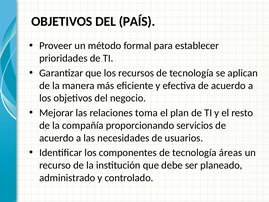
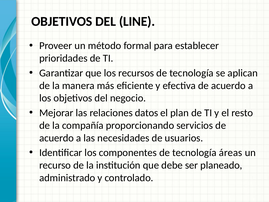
PAÍS: PAÍS -> LINE (137, 21)
toma: toma -> datos (147, 113)
